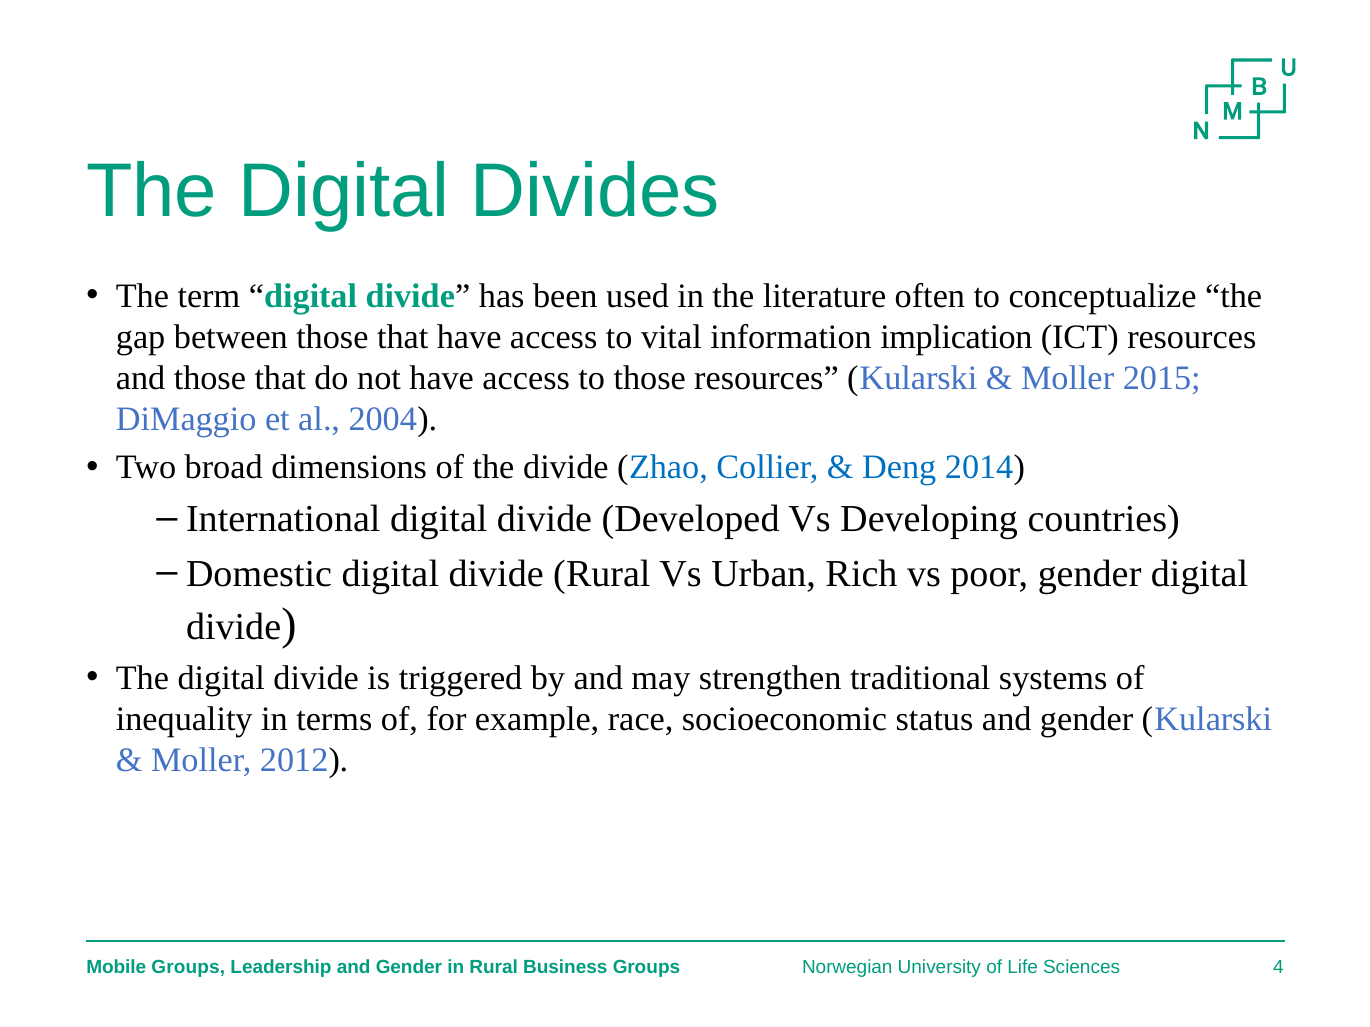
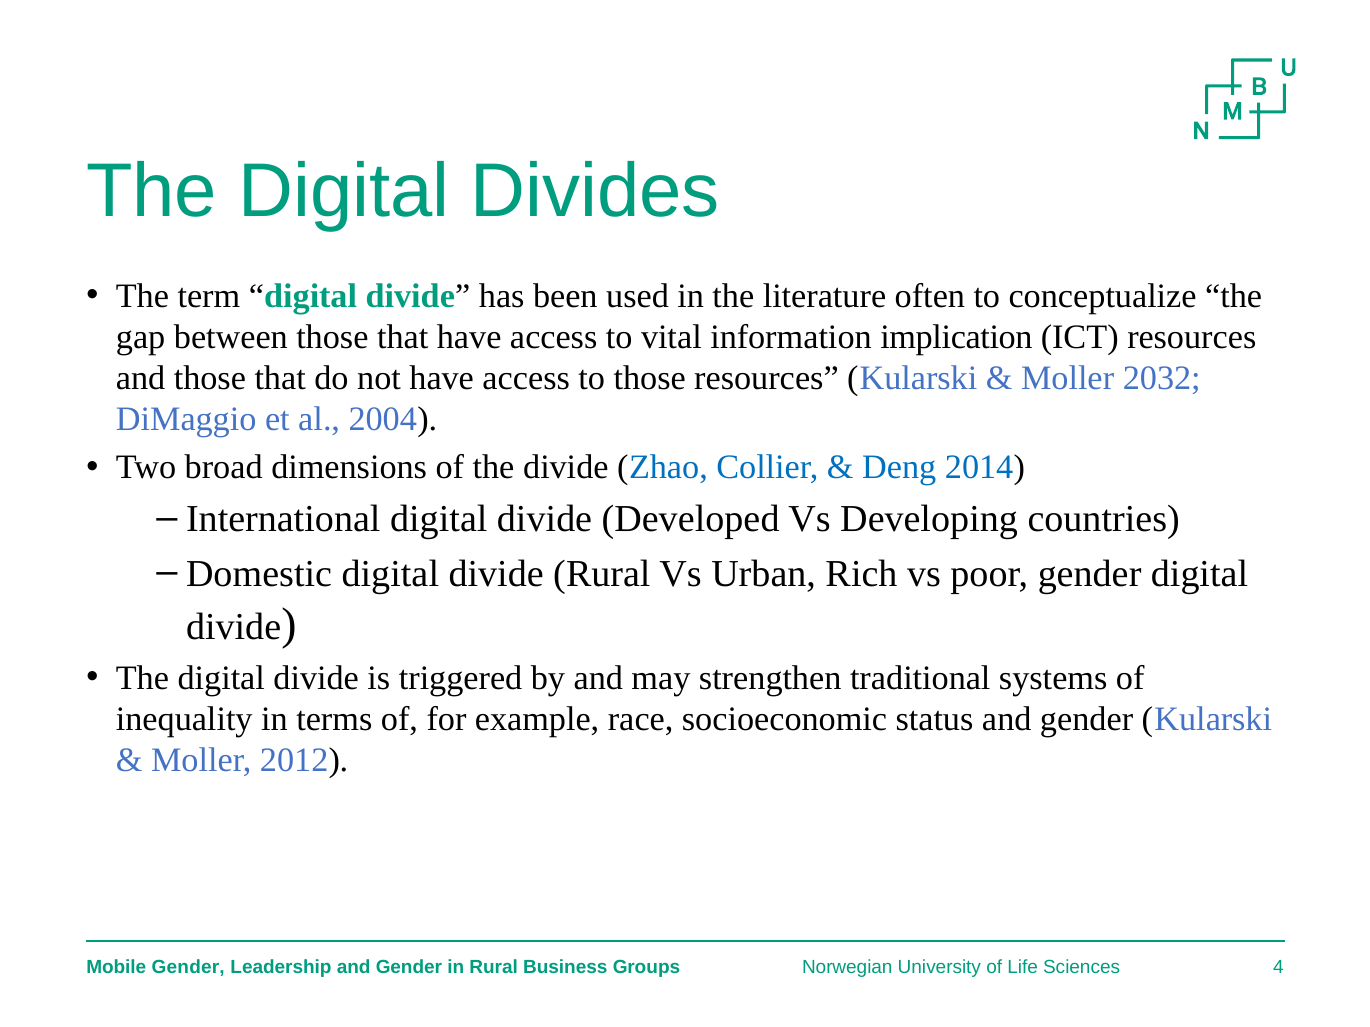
2015: 2015 -> 2032 (1162, 379)
Mobile Groups: Groups -> Gender (188, 967)
